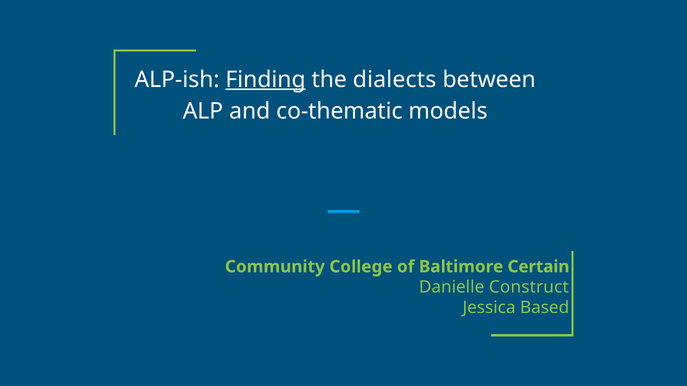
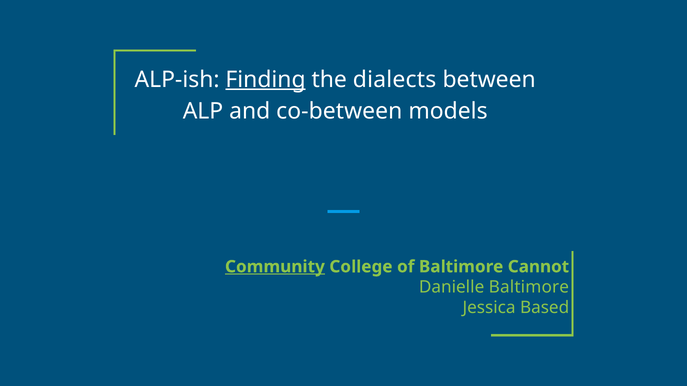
co-thematic: co-thematic -> co-between (339, 111)
Community underline: none -> present (275, 267)
Certain: Certain -> Cannot (538, 267)
Danielle Construct: Construct -> Baltimore (529, 288)
